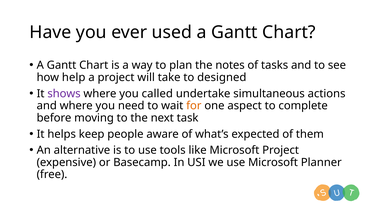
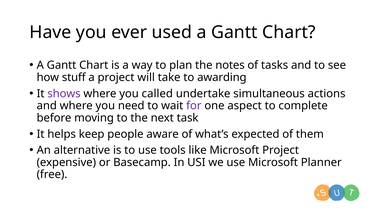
help: help -> stuff (74, 77)
designed: designed -> awarding (222, 77)
for colour: orange -> purple (194, 106)
